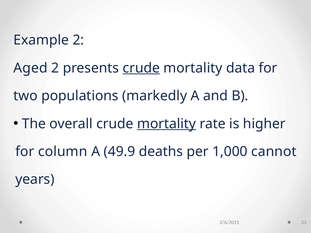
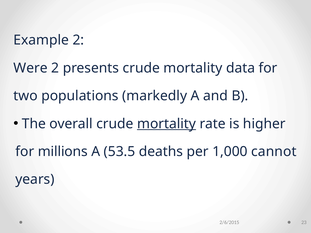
Aged: Aged -> Were (31, 68)
crude underline: present -> none (141, 68)
column: column -> millions (63, 152)
49.9: 49.9 -> 53.5 (119, 152)
